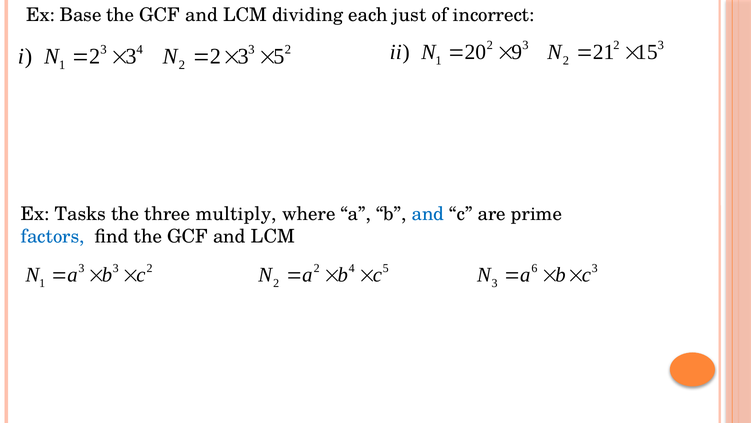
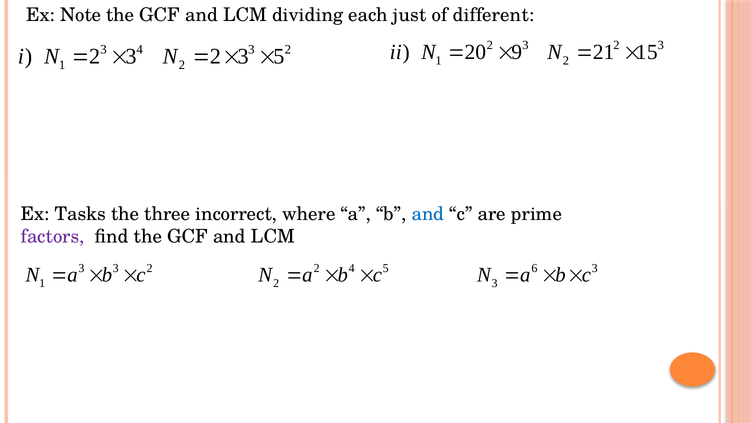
Base: Base -> Note (81, 15)
incorrect: incorrect -> different (493, 15)
multiply: multiply -> incorrect (236, 214)
factors colour: blue -> purple (53, 236)
